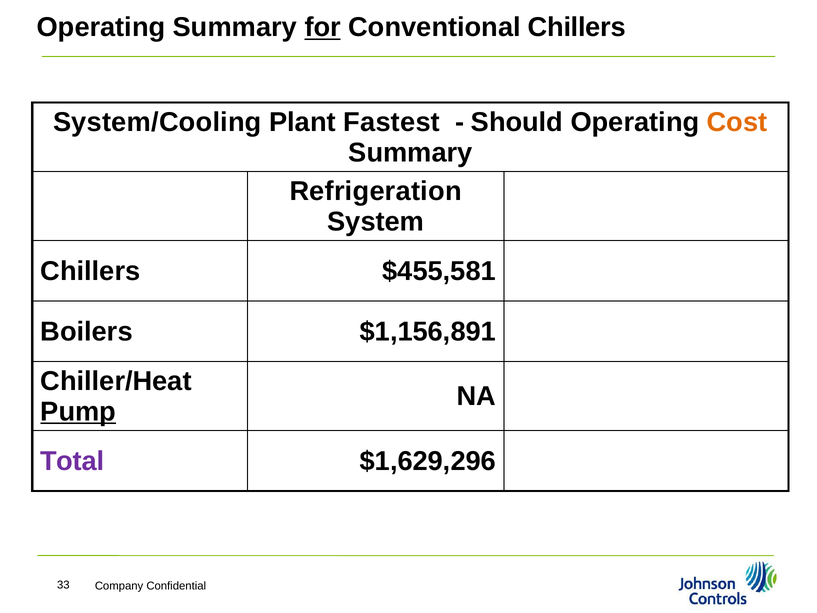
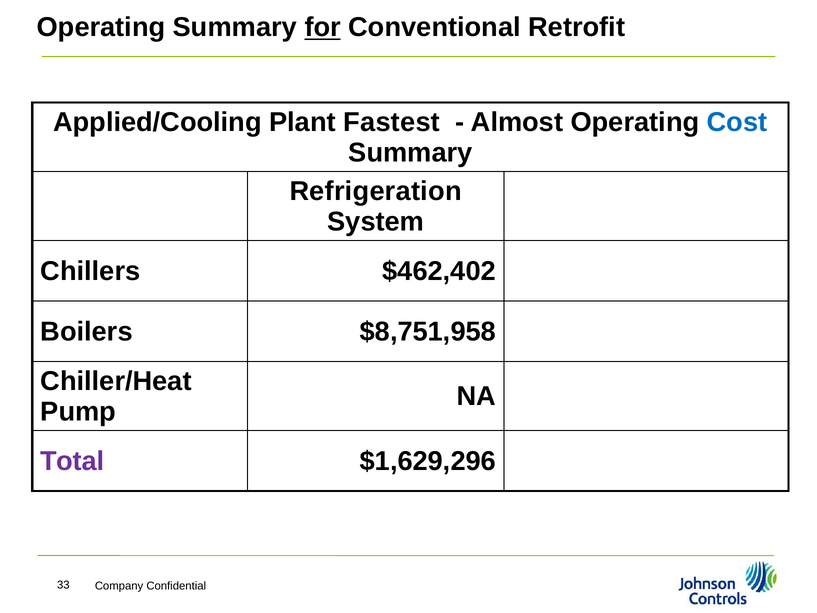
Conventional Chillers: Chillers -> Retrofit (577, 27)
System/Cooling: System/Cooling -> Applied/Cooling (157, 122)
Should: Should -> Almost (517, 122)
Cost colour: orange -> blue (737, 122)
$455,581: $455,581 -> $462,402 (439, 271)
$1,156,891: $1,156,891 -> $8,751,958 (428, 332)
Pump underline: present -> none (78, 411)
